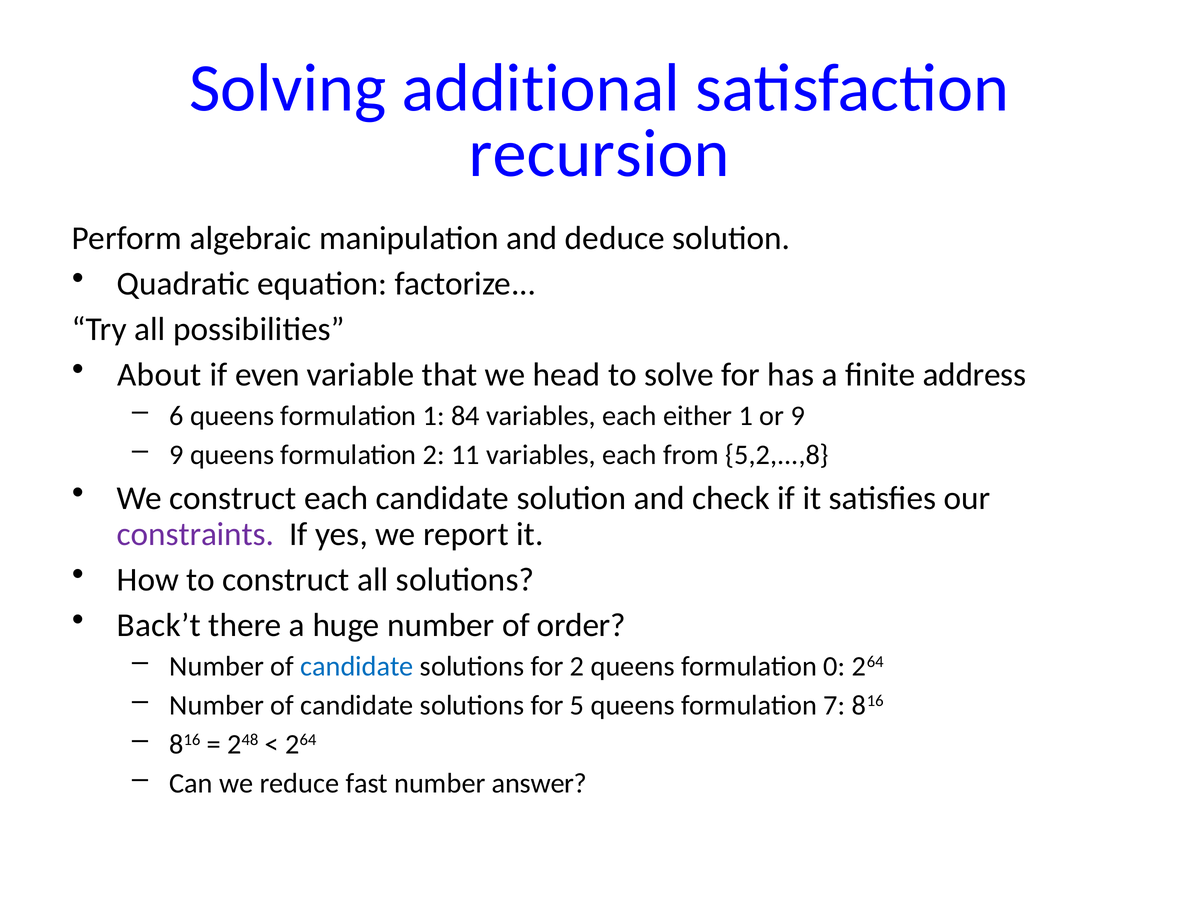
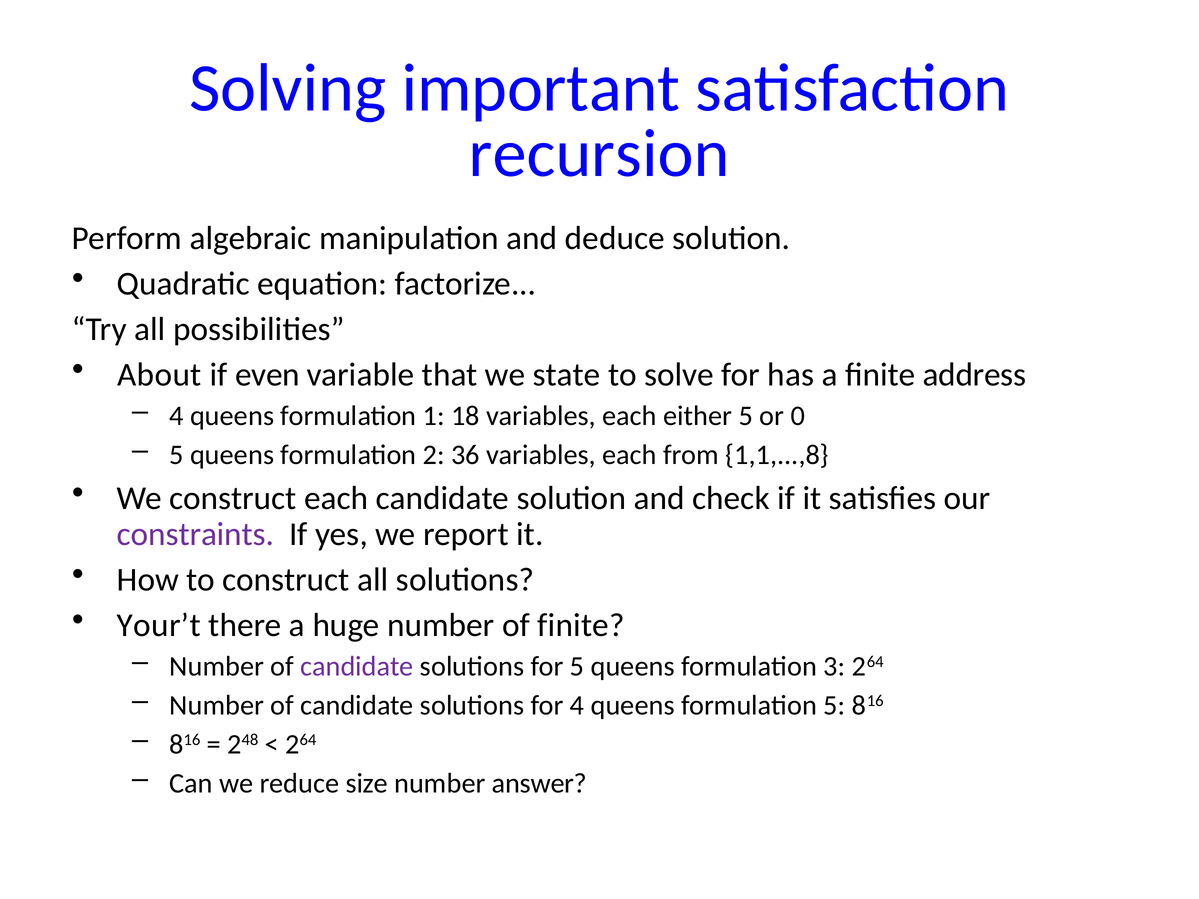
additional: additional -> important (541, 88)
head: head -> state (567, 375)
6: 6 -> 4 (177, 416)
84: 84 -> 18 (465, 416)
either 1: 1 -> 5 (746, 416)
or 9: 9 -> 0 (798, 416)
9: 9 -> 5 (177, 455)
11: 11 -> 36 (465, 455)
5,2,...,8: 5,2,...,8 -> 1,1,...,8 (777, 455)
Back’t: Back’t -> Your’t (159, 625)
of order: order -> finite (581, 625)
candidate colour: blue -> purple (357, 666)
for 2: 2 -> 5 (577, 666)
0: 0 -> 3 (834, 666)
for 5: 5 -> 4 (577, 705)
formulation 7: 7 -> 5 (834, 705)
fast: fast -> size (367, 783)
